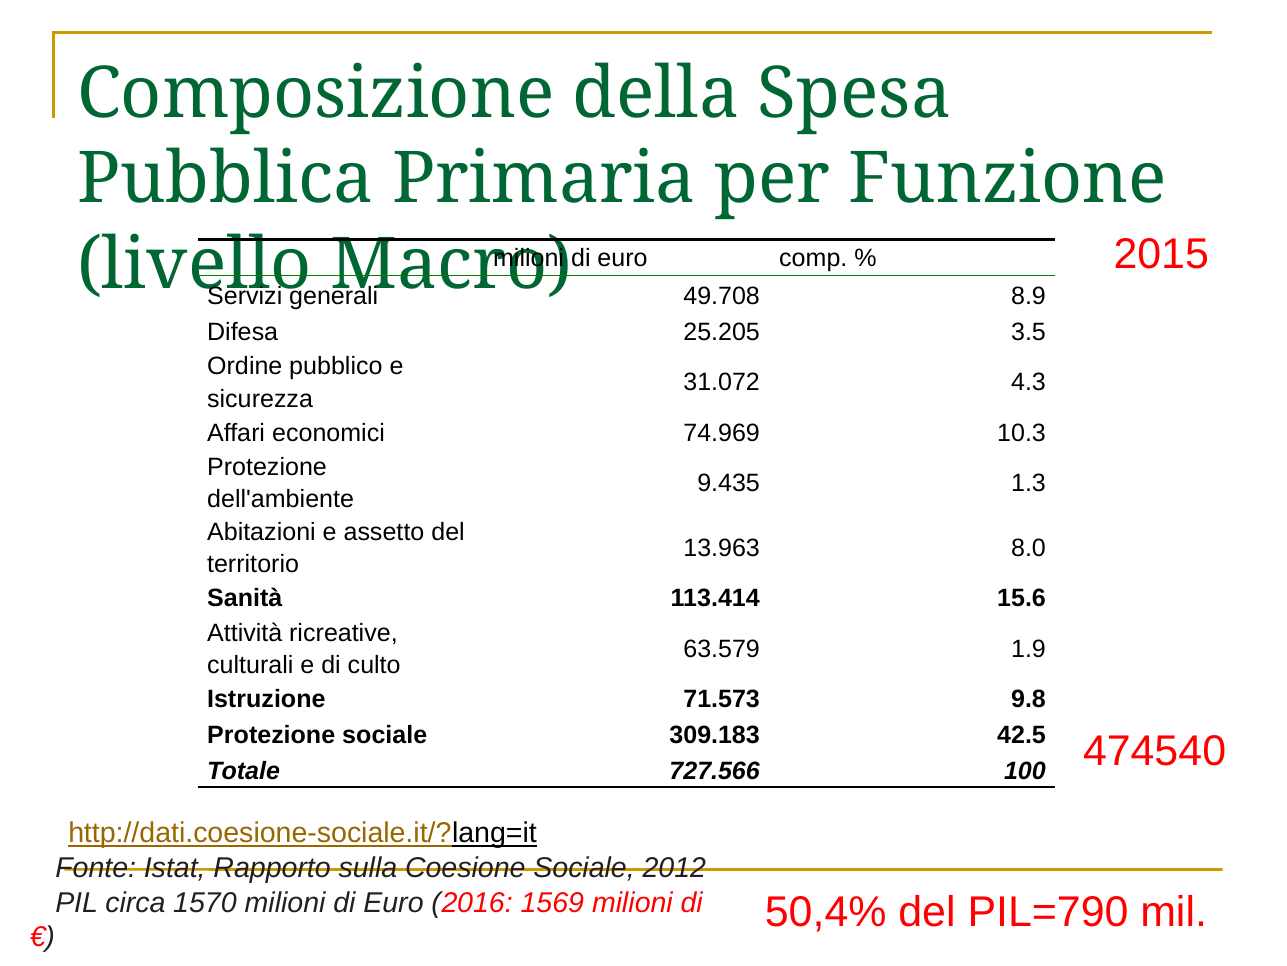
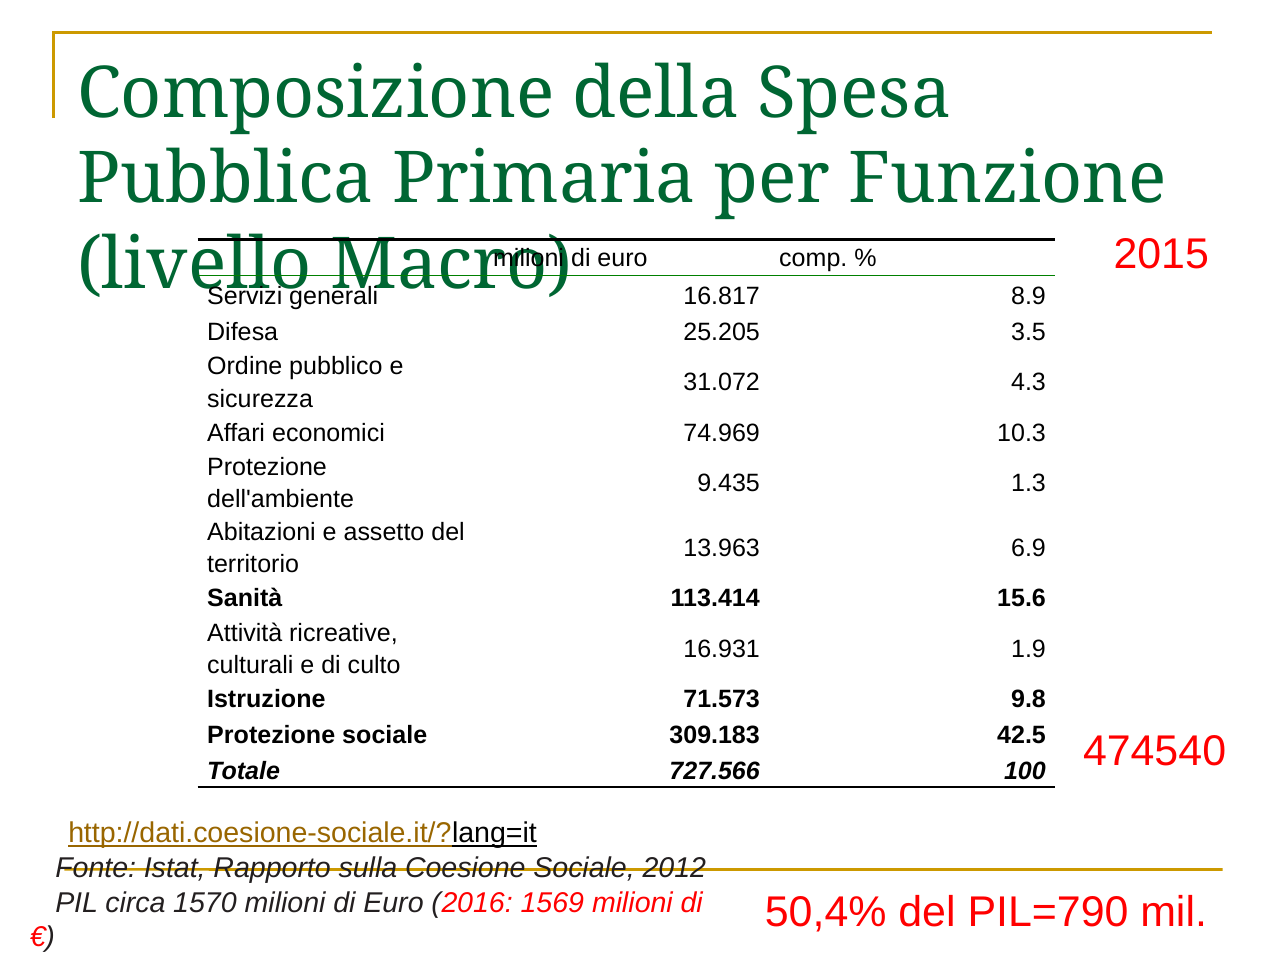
49.708: 49.708 -> 16.817 (722, 296)
8.0: 8.0 -> 6.9 (1029, 548)
63.579: 63.579 -> 16.931 (722, 648)
